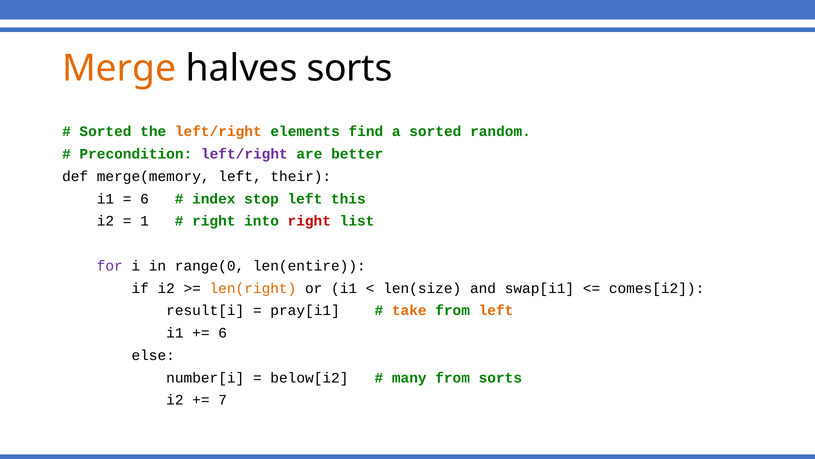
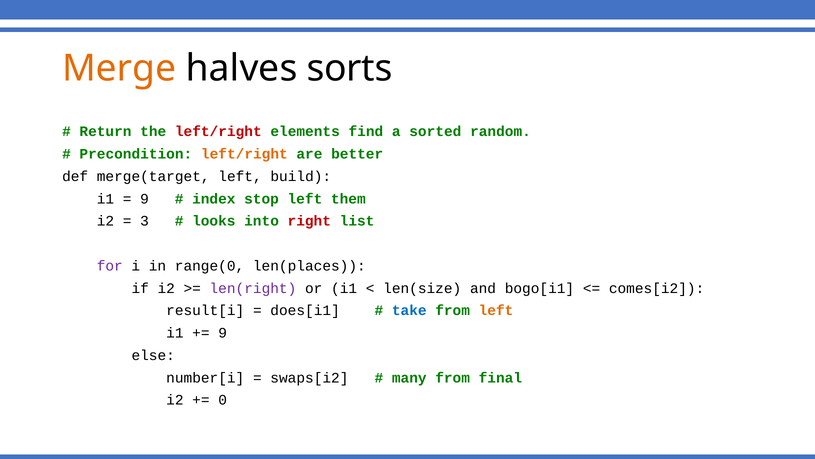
Sorted: Sorted -> Return (105, 131)
left/right colour: orange -> red (218, 131)
left/right colour: purple -> orange (244, 154)
merge(memory: merge(memory -> merge(target (153, 176)
their: their -> build (301, 176)
6: 6 -> 9 (144, 198)
this: this -> them (348, 198)
1: 1 -> 3 (144, 221)
right: right -> looks (214, 221)
len(entire: len(entire -> len(places (309, 266)
len(right colour: orange -> purple (253, 288)
swap[i1: swap[i1 -> bogo[i1 (539, 288)
pray[i1: pray[i1 -> does[i1 (305, 310)
take colour: orange -> blue (409, 310)
6: 6 -> 9 (223, 333)
below[i2: below[i2 -> swaps[i2 (309, 377)
from sorts: sorts -> final (500, 377)
7: 7 -> 0 (223, 400)
